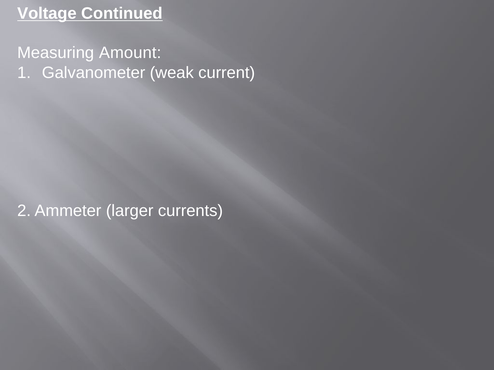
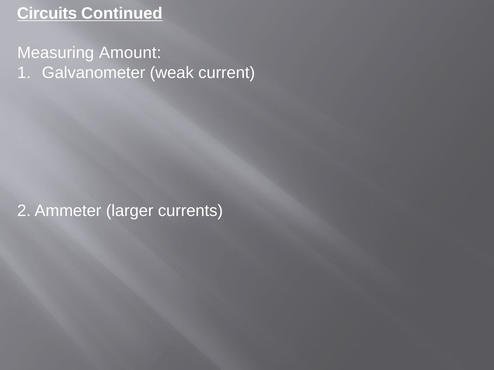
Voltage: Voltage -> Circuits (47, 13)
